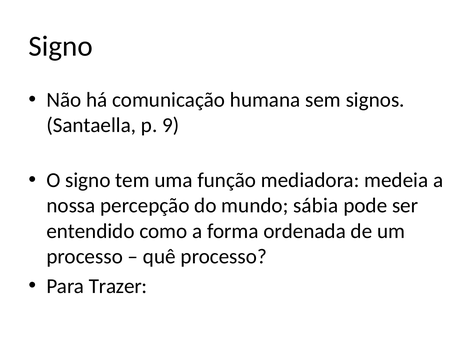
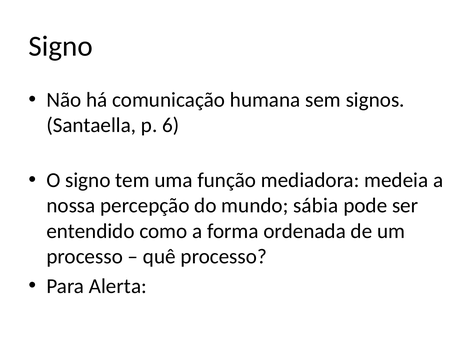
9: 9 -> 6 (171, 125)
Trazer: Trazer -> Alerta (118, 286)
